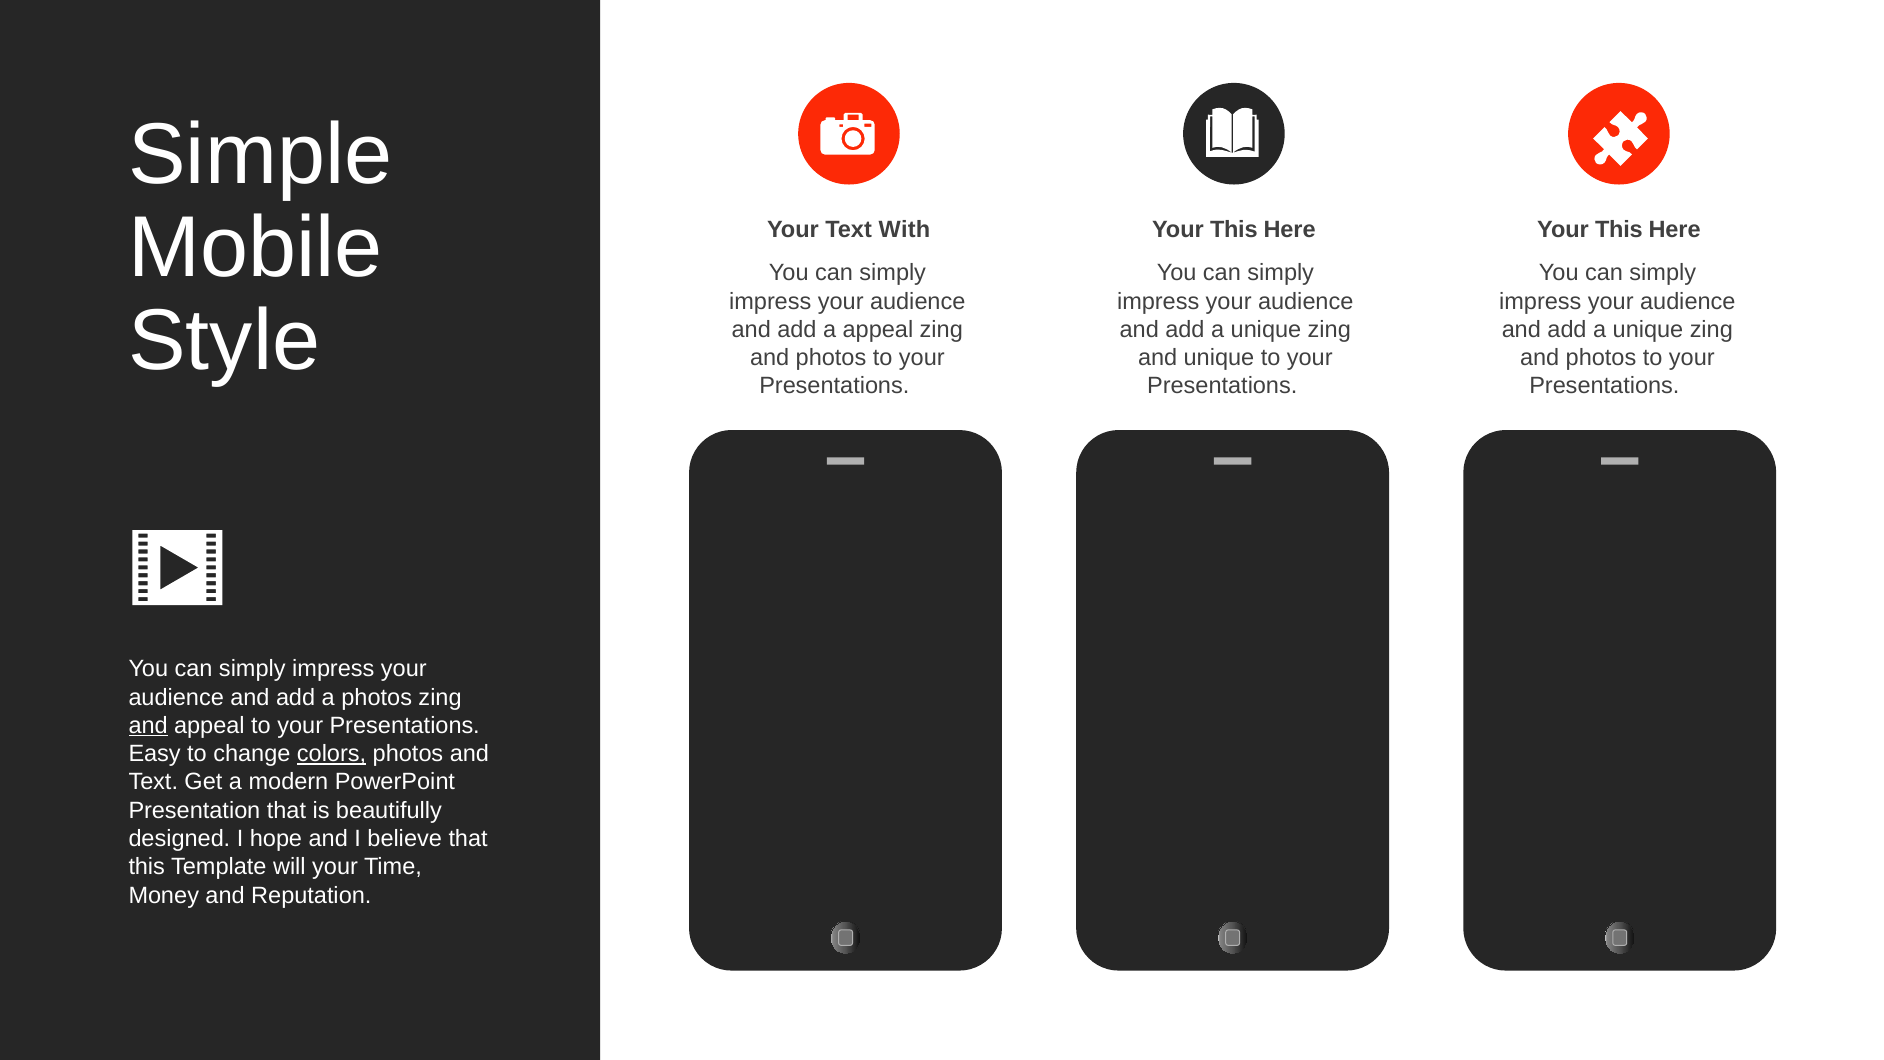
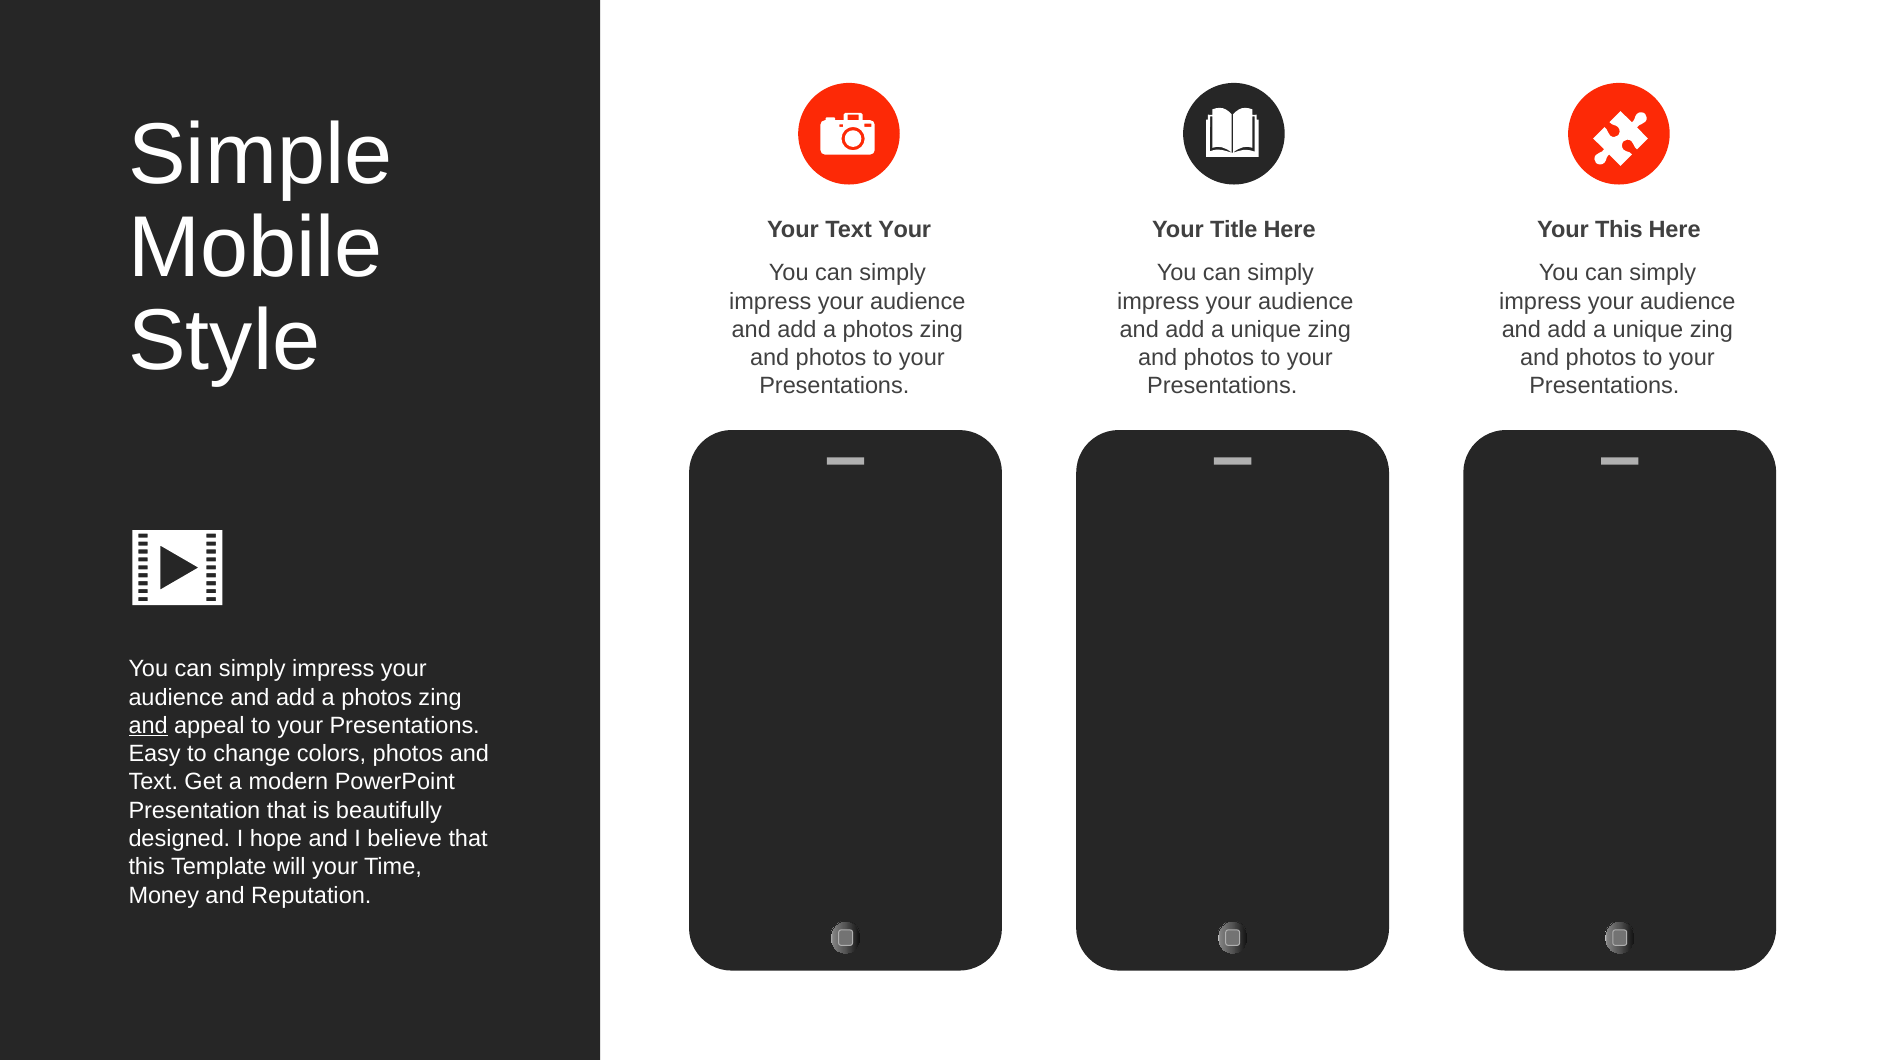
Text With: With -> Your (905, 230)
This: This -> Title (1234, 230)
appeal: appeal -> photos (878, 329)
unique: unique -> photos (1219, 358)
colors underline: present -> none (332, 754)
